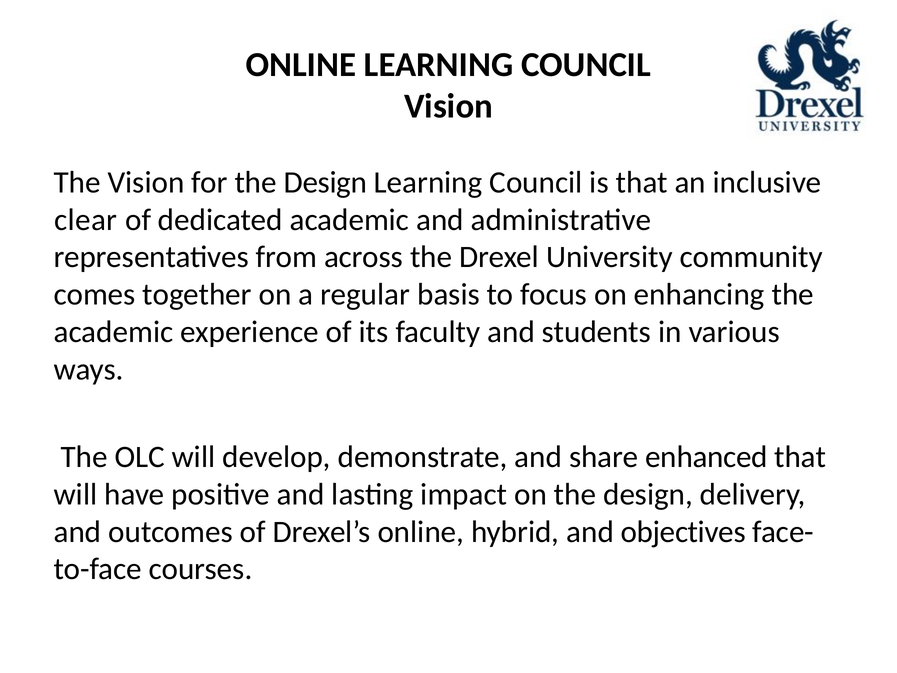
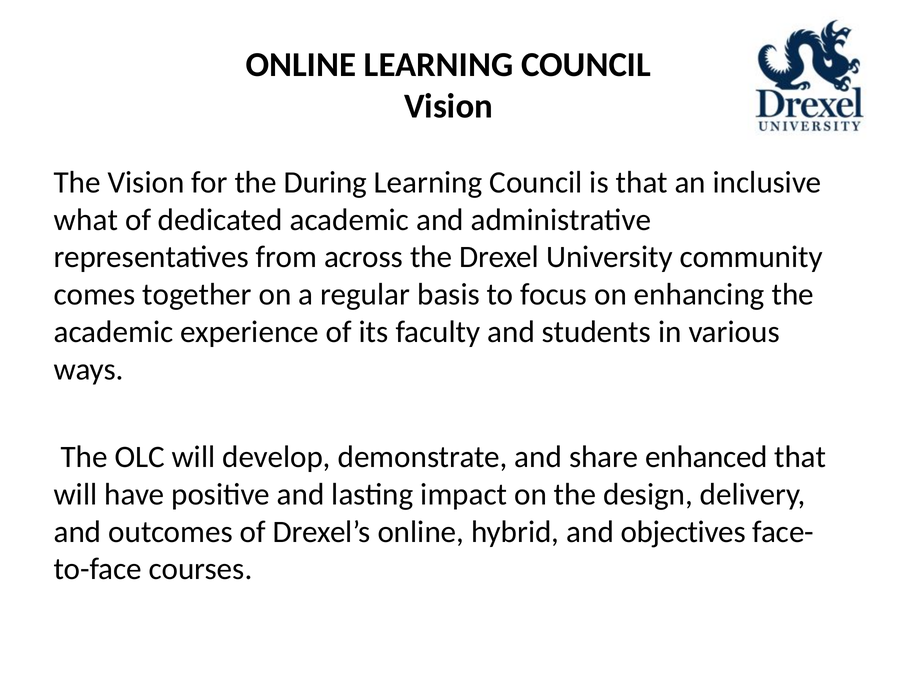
for the Design: Design -> During (325, 182)
clear: clear -> what (86, 220)
